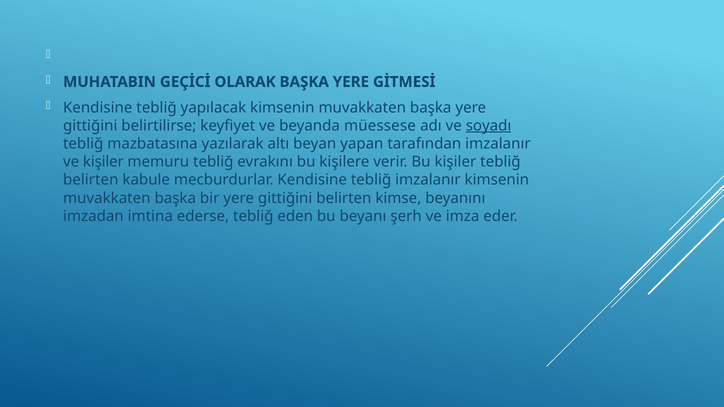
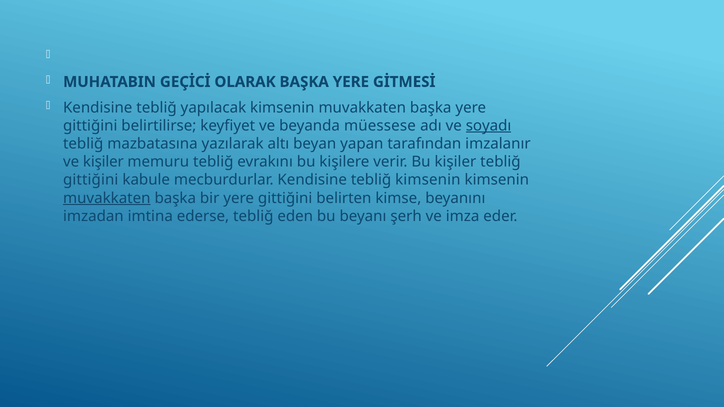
belirten: belirten -> gittiğini (91, 180)
tebliğ imzalanır: imzalanır -> kimsenin (428, 180)
muvakkaten underline: none -> present (107, 198)
